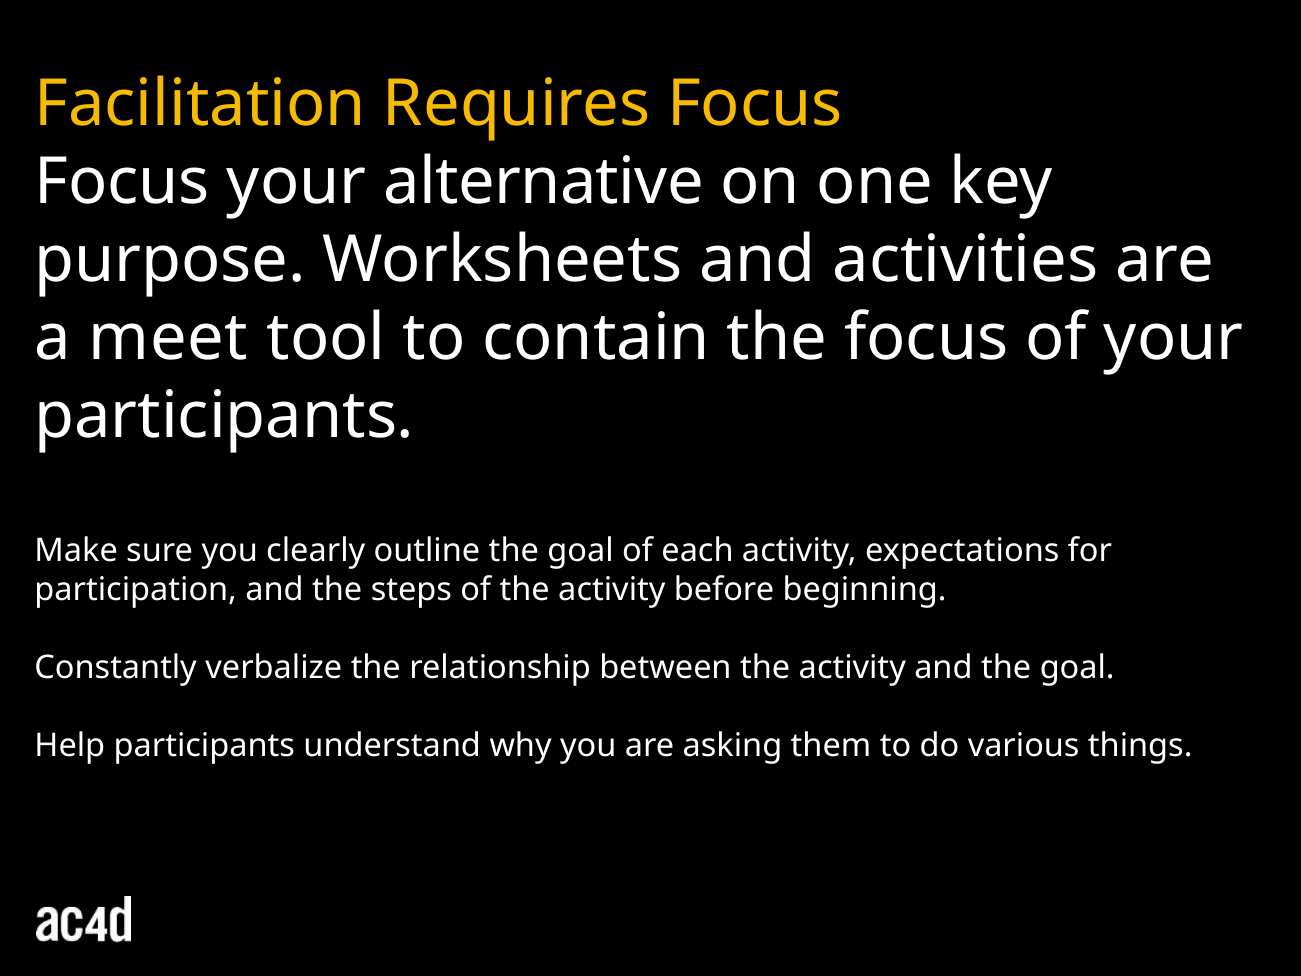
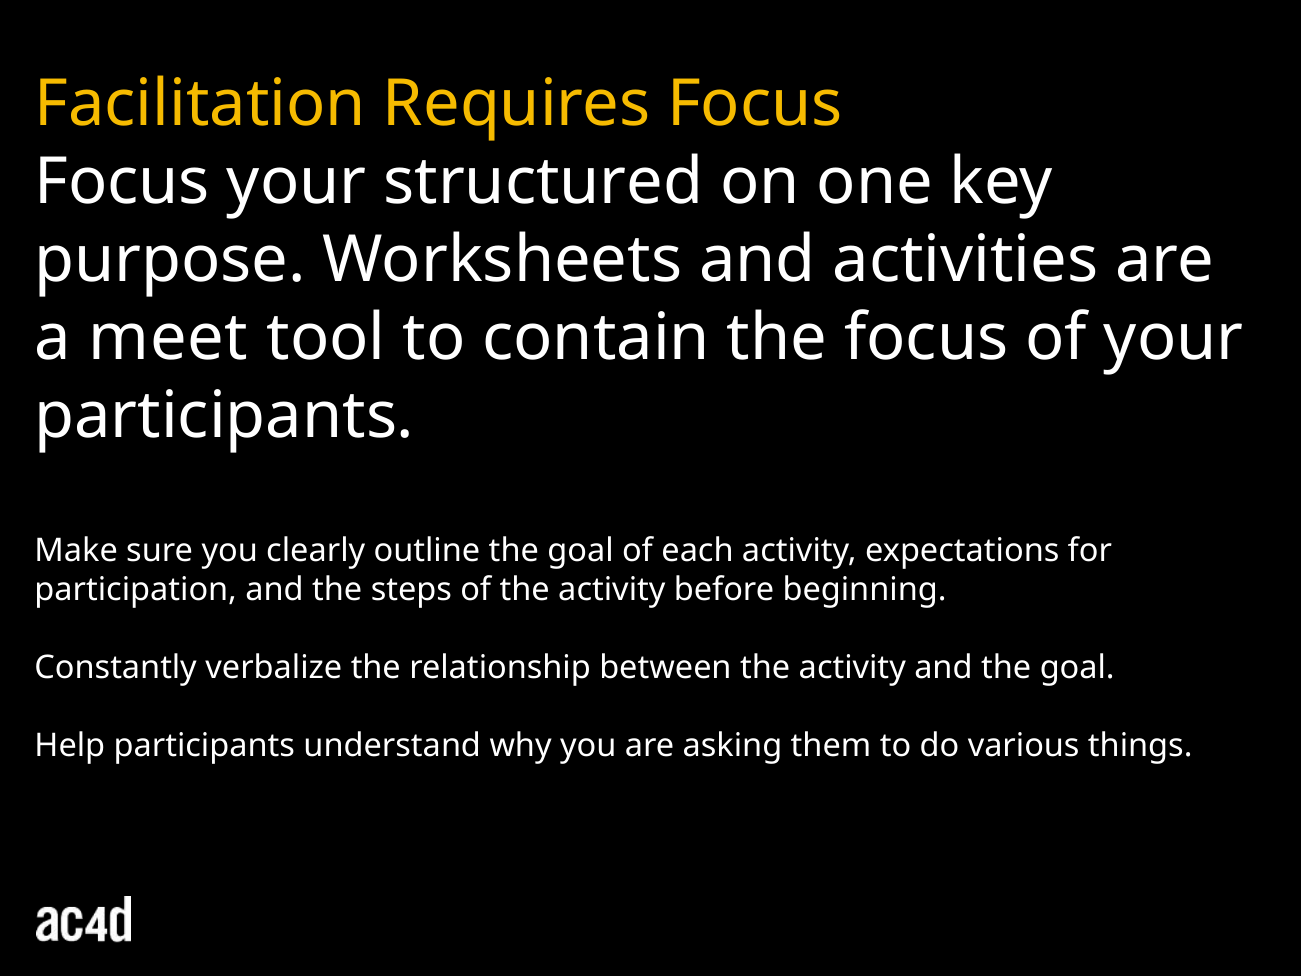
alternative: alternative -> structured (543, 182)
